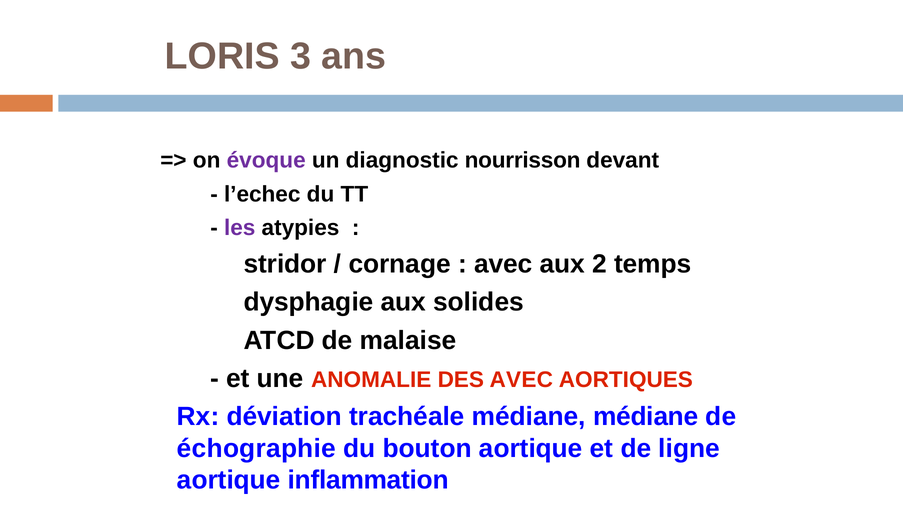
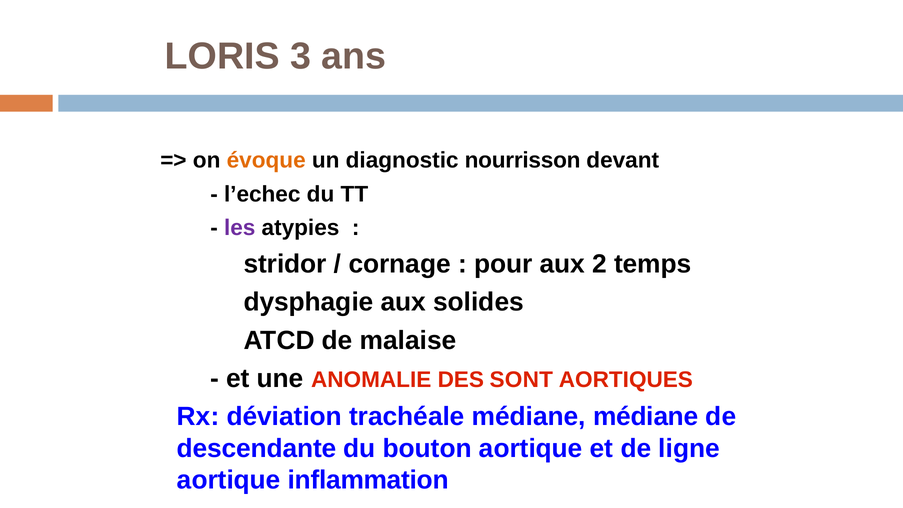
évoque colour: purple -> orange (266, 160)
avec: avec -> pour (503, 264)
DES AVEC: AVEC -> SONT (521, 380)
échographie: échographie -> descendante (257, 448)
